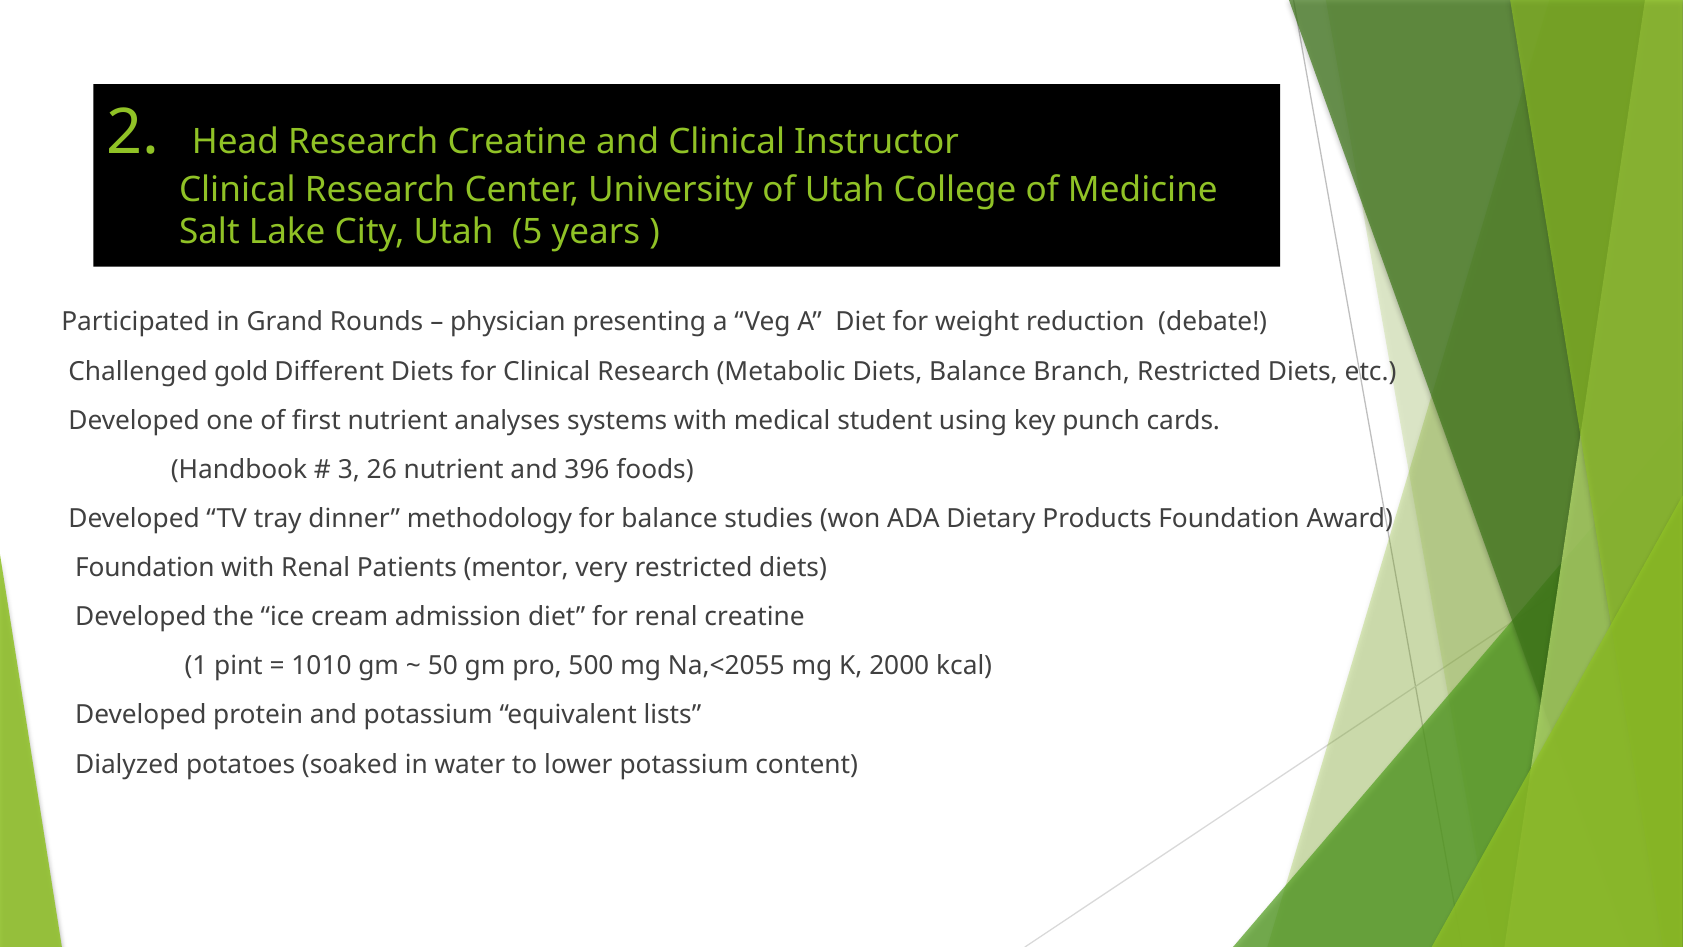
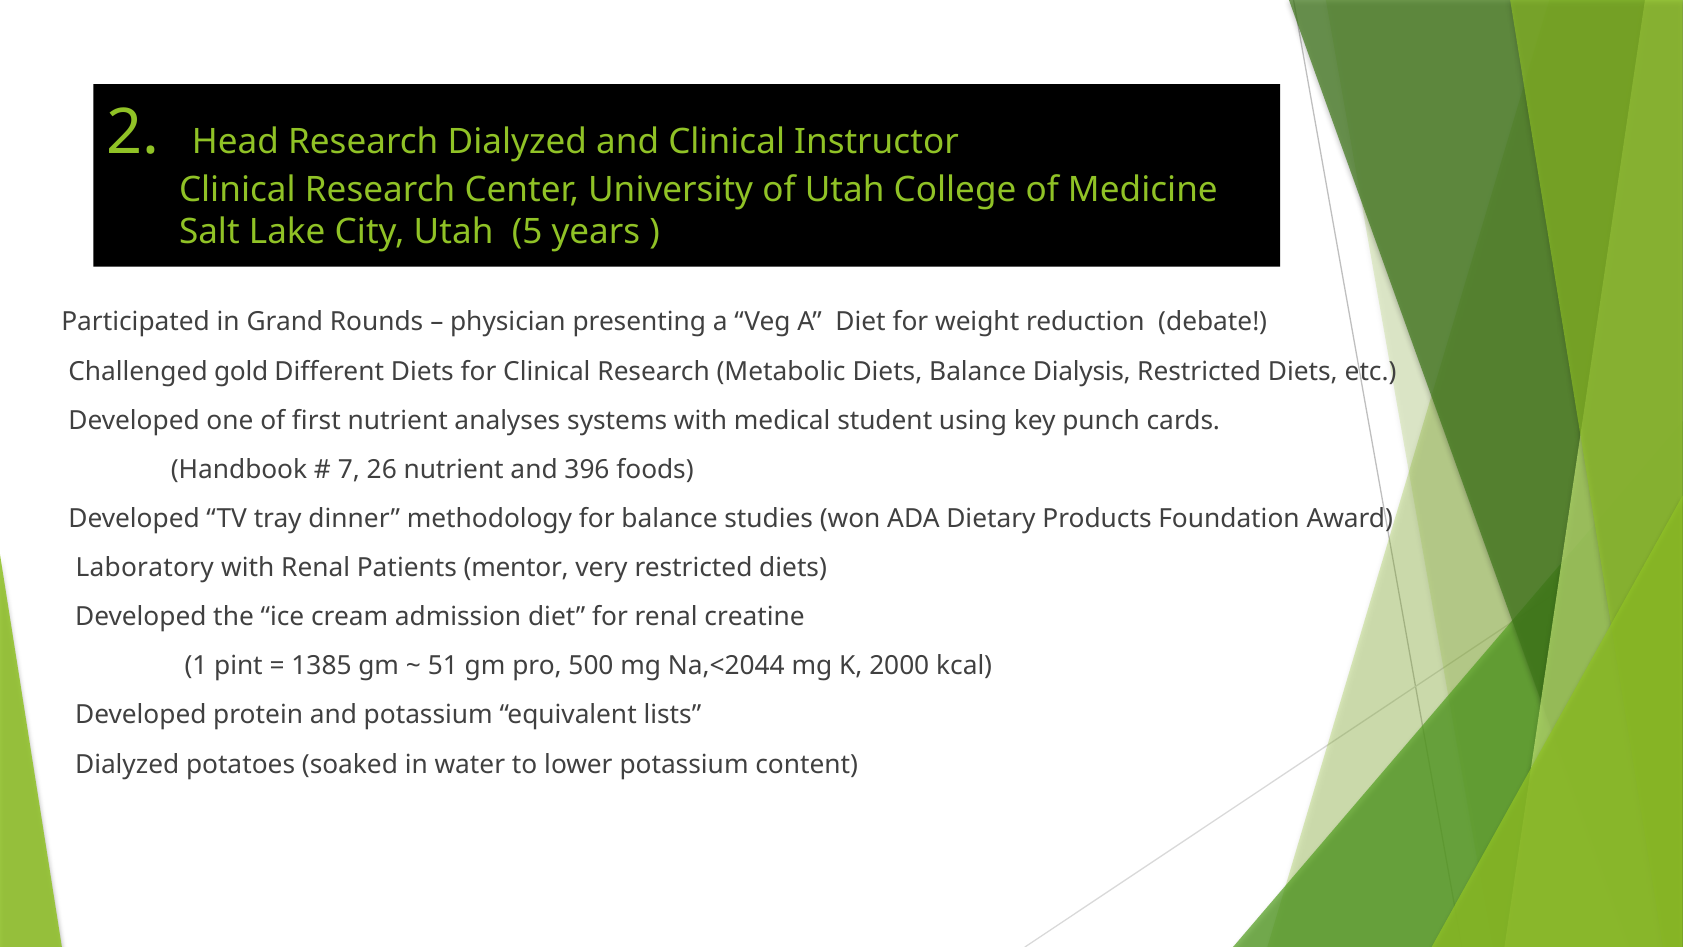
Research Creatine: Creatine -> Dialyzed (517, 142)
Branch: Branch -> Dialysis (1082, 371)
3: 3 -> 7 (349, 469)
Foundation: Foundation -> Laboratory (145, 568)
1010: 1010 -> 1385 (322, 666)
50: 50 -> 51 (443, 666)
Na,<2055: Na,<2055 -> Na,<2044 (726, 666)
